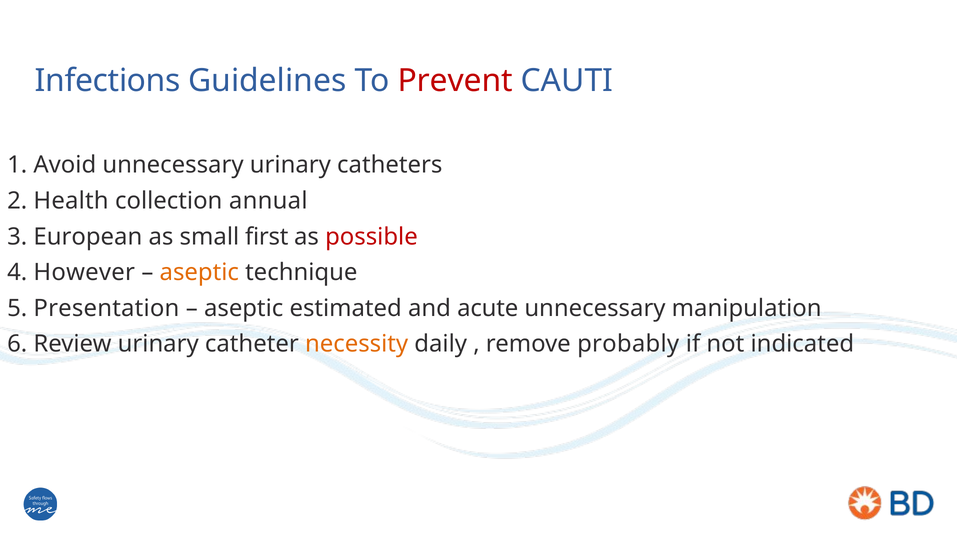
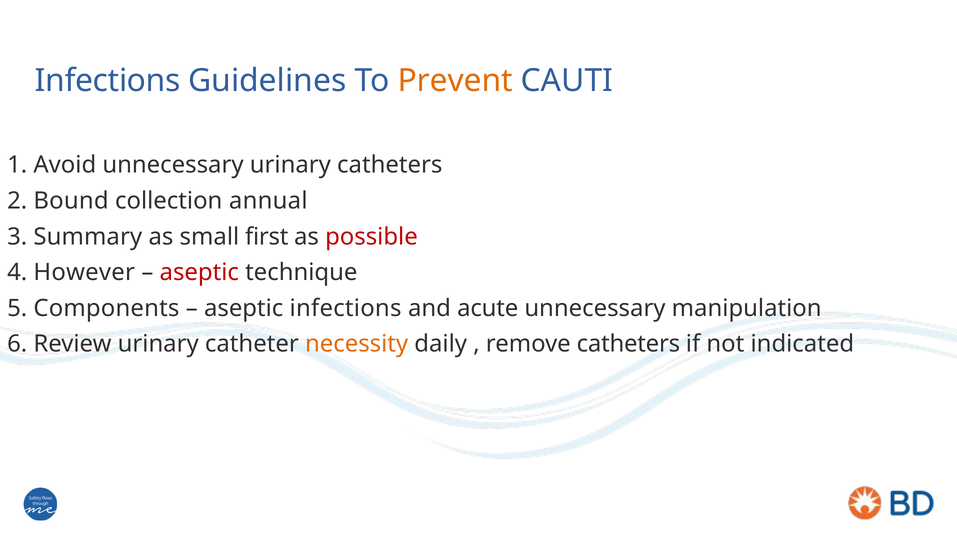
Prevent colour: red -> orange (455, 81)
Health: Health -> Bound (71, 201)
European: European -> Summary (88, 237)
aseptic colour: orange -> red (199, 273)
Presentation: Presentation -> Components (106, 308)
aseptic estimated: estimated -> infections (346, 308)
remove probably: probably -> catheters (628, 344)
